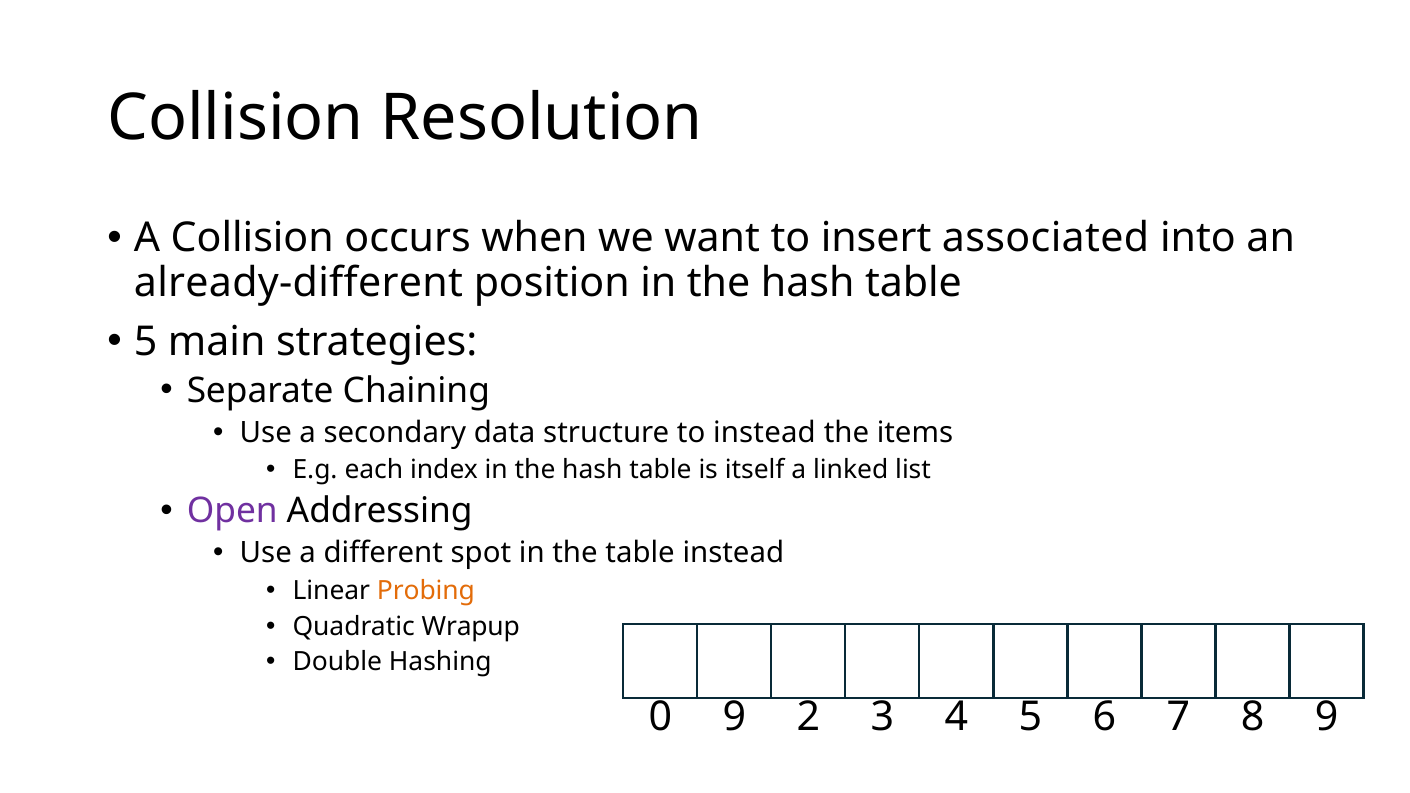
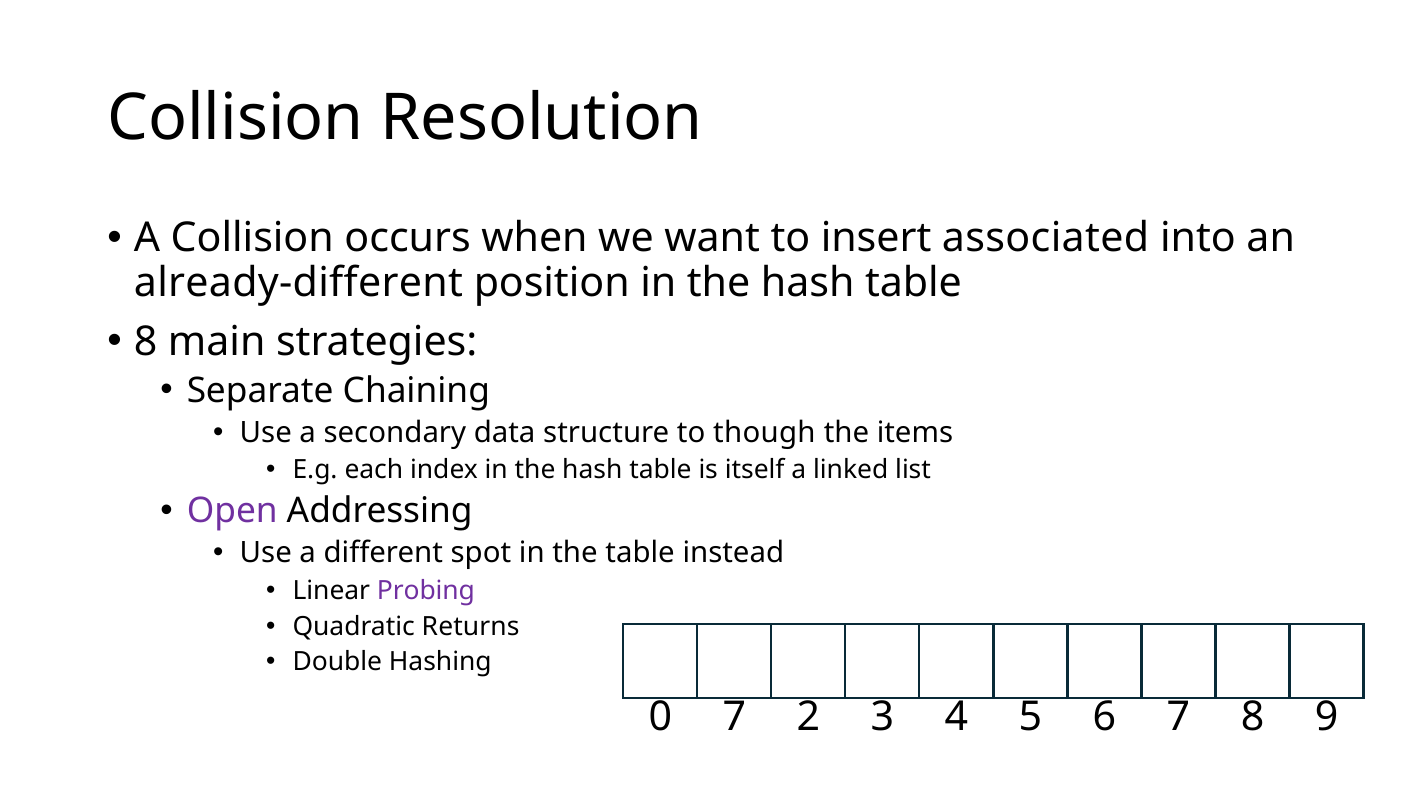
5: 5 -> 8 (146, 342)
to instead: instead -> though (764, 433)
Probing colour: orange -> purple (426, 591)
Wrapup: Wrapup -> Returns (471, 626)
0 9: 9 -> 7 (734, 717)
